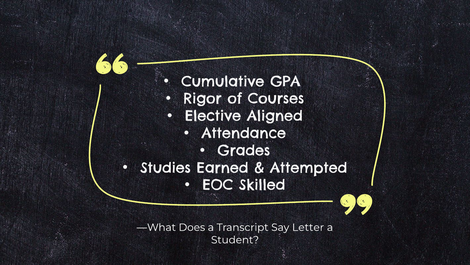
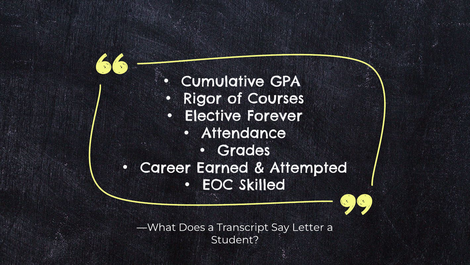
Aligned: Aligned -> Forever (275, 116)
Studies: Studies -> Career (165, 168)
